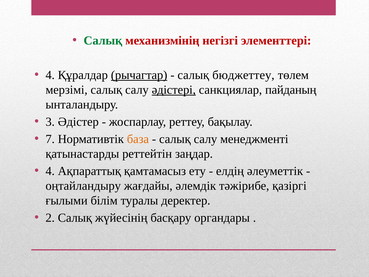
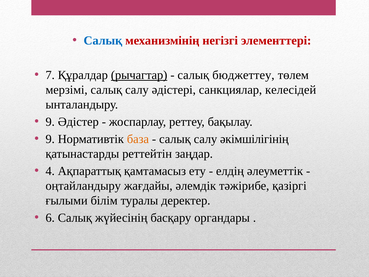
Салық colour: green -> blue (103, 41)
4: 4 -> 7 (50, 75)
әдістері underline: present -> none (174, 90)
пайданың: пайданың -> келесідей (291, 90)
3: 3 -> 9 (50, 122)
7: 7 -> 9 (50, 139)
менеджментi: менеджментi -> әкімшілігінің (254, 139)
2: 2 -> 6 (50, 218)
